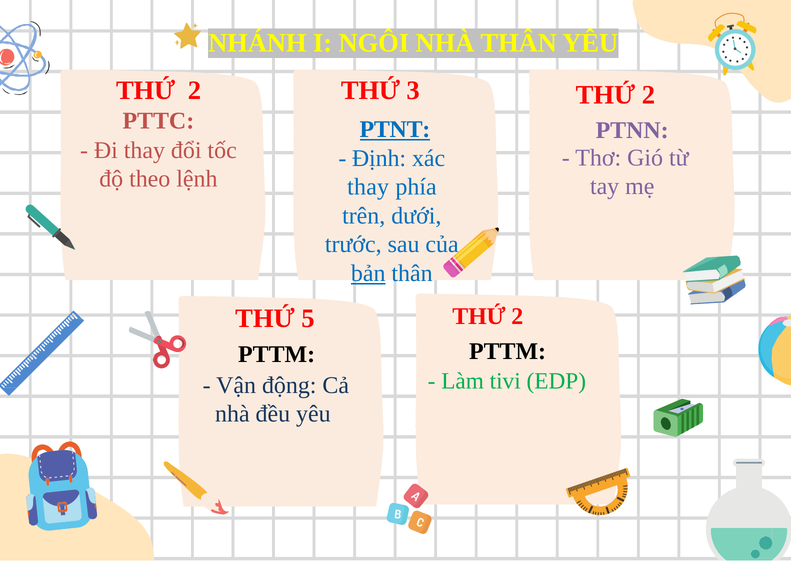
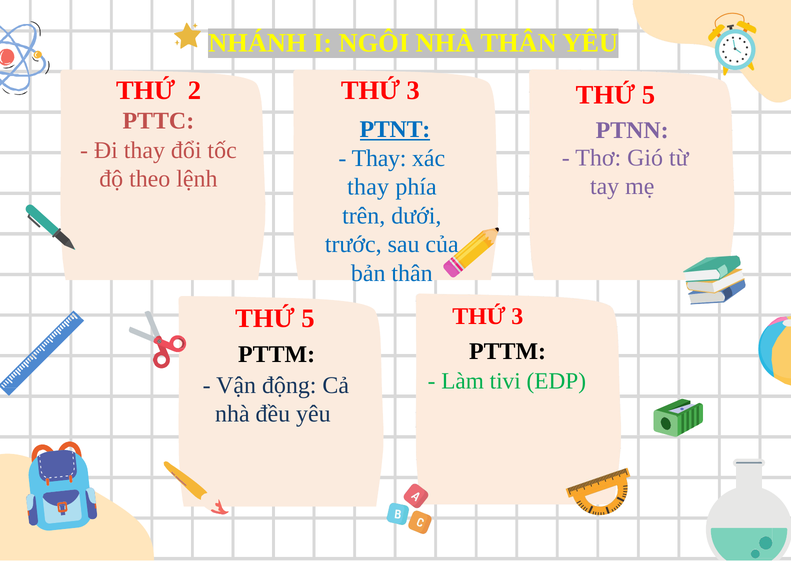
2: 2 -> 5 (648, 95)
Định: Định -> Thay (379, 158)
bản underline: present -> none (368, 273)
5 THỨ 2: 2 -> 3 (517, 316)
